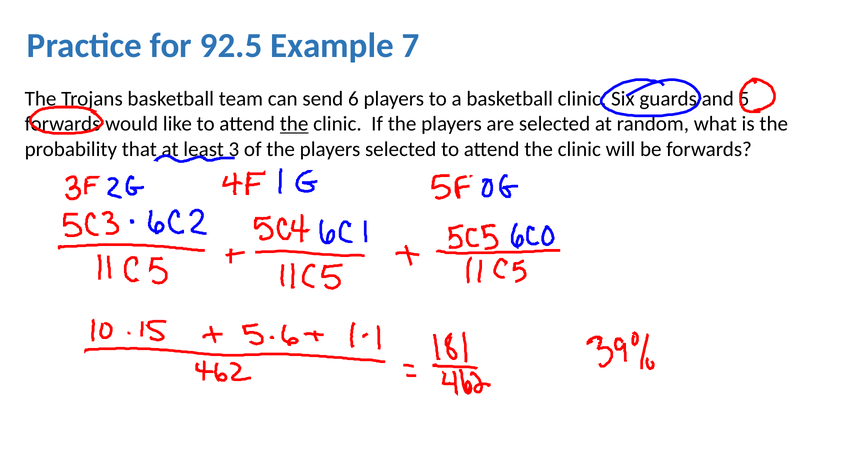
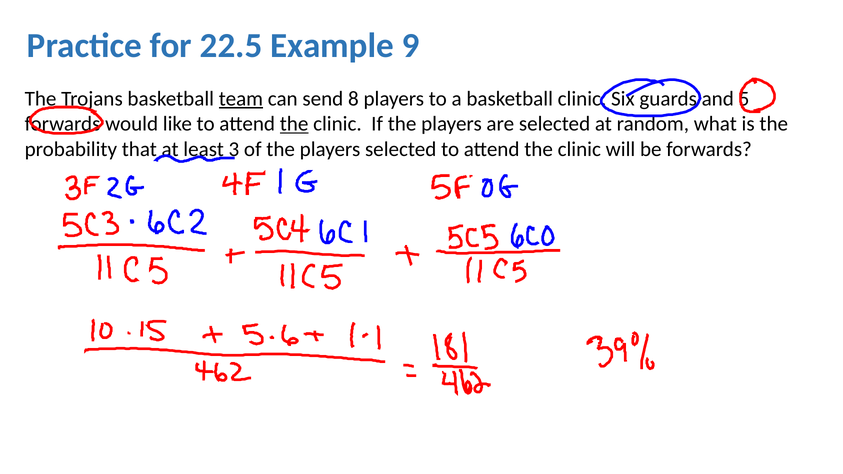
92.5: 92.5 -> 22.5 (231, 46)
7: 7 -> 9 (411, 46)
team underline: none -> present (241, 99)
6: 6 -> 8 (353, 99)
